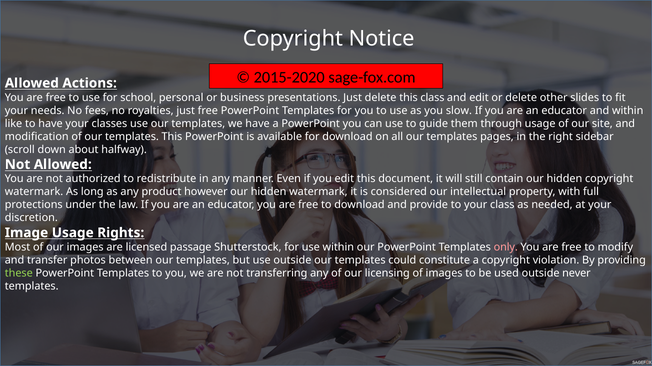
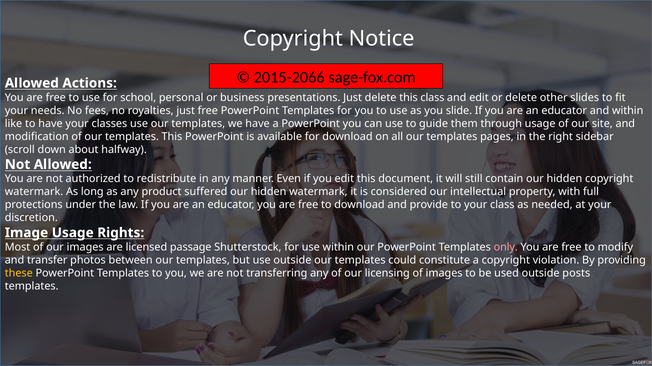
2015-2020: 2015-2020 -> 2015-2066 (289, 77)
slow: slow -> slide (459, 111)
however: however -> suffered (206, 192)
these colour: light green -> yellow (19, 274)
never: never -> posts (576, 274)
